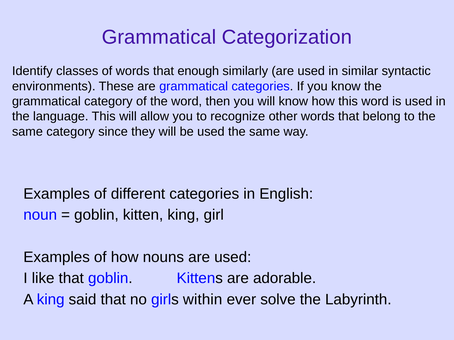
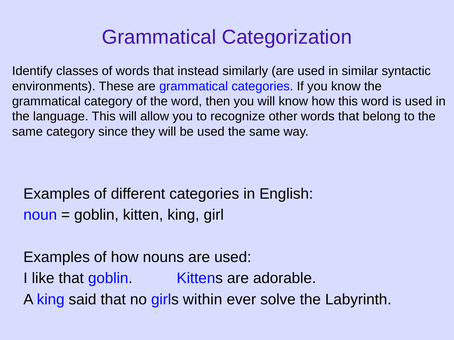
enough: enough -> instead (198, 71)
